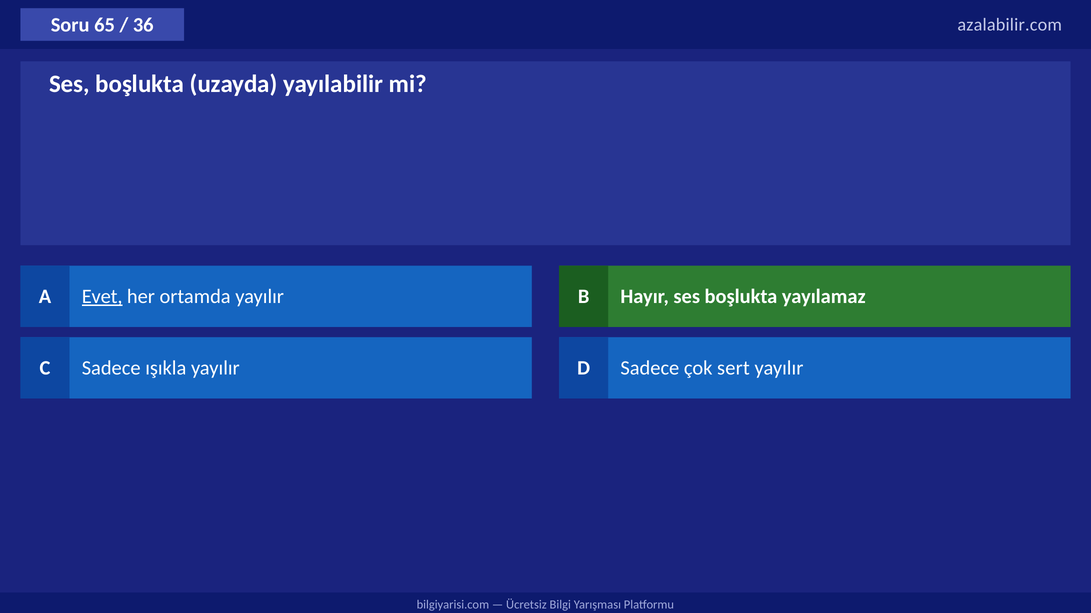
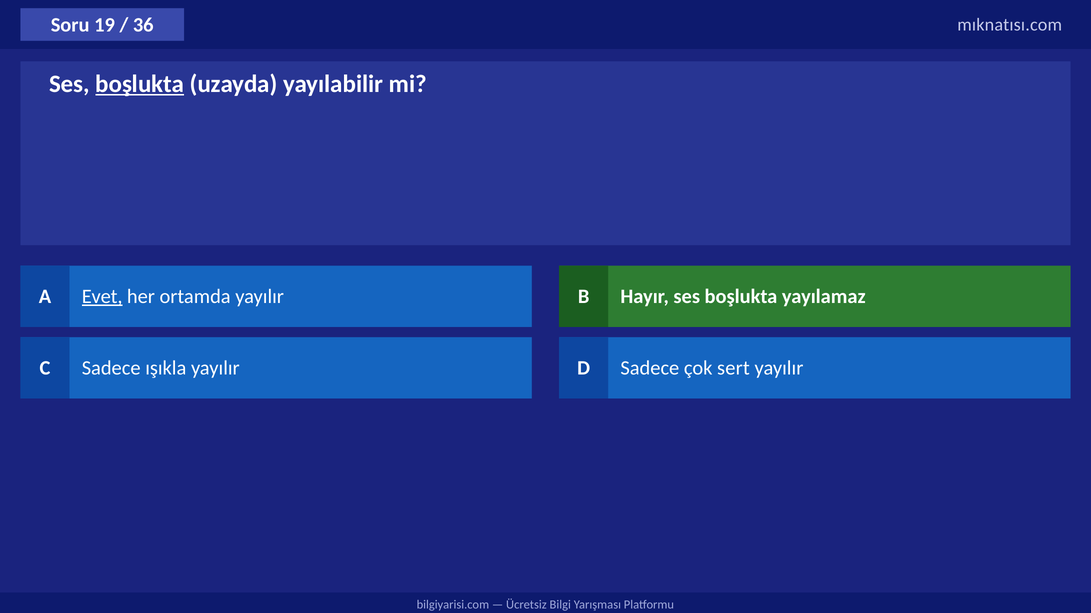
65: 65 -> 19 (105, 25)
azalabilir.com: azalabilir.com -> mıknatısı.com (1010, 25)
boşlukta underline: none -> present (140, 84)
